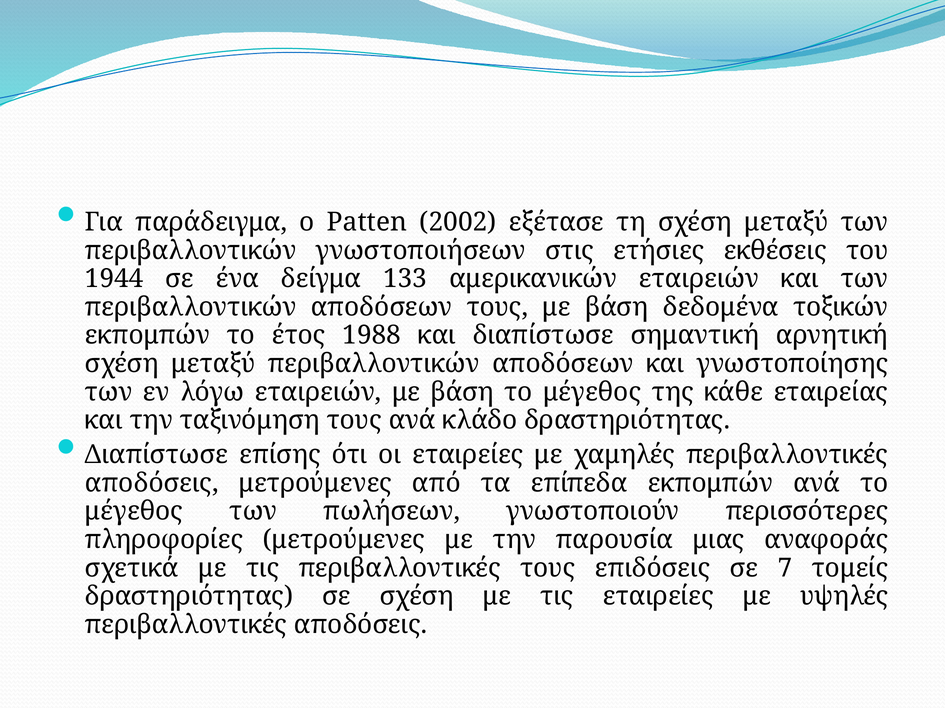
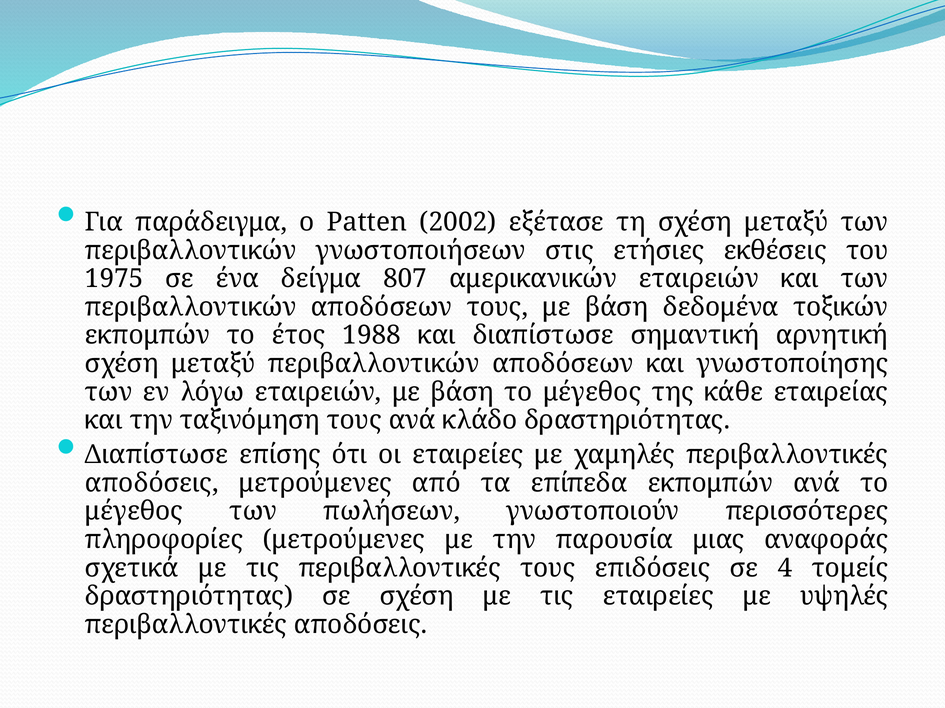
1944: 1944 -> 1975 (114, 279)
133: 133 -> 807 (405, 279)
7: 7 -> 4 (785, 569)
